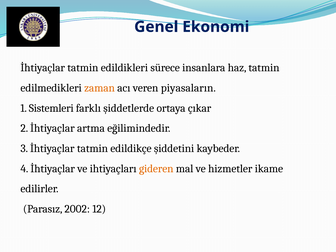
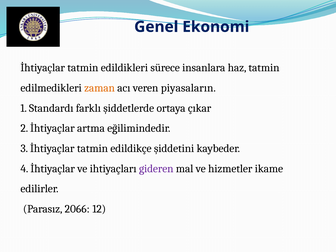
Sistemleri: Sistemleri -> Standardı (51, 108)
gideren colour: orange -> purple (156, 169)
2002: 2002 -> 2066 (77, 209)
